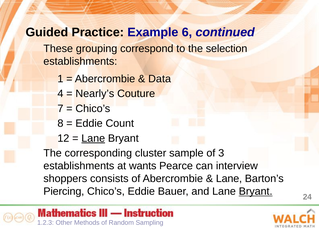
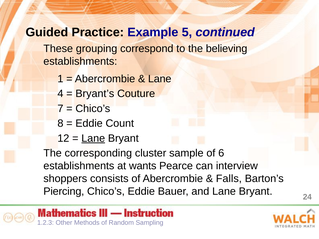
6: 6 -> 5 (187, 32)
selection: selection -> believing (227, 49)
Data: Data -> Lane (160, 79)
Nearly’s: Nearly’s -> Bryant’s (95, 94)
3: 3 -> 6 (221, 153)
Lane: Lane -> Falls (229, 179)
Bryant underline: present -> none (256, 192)
